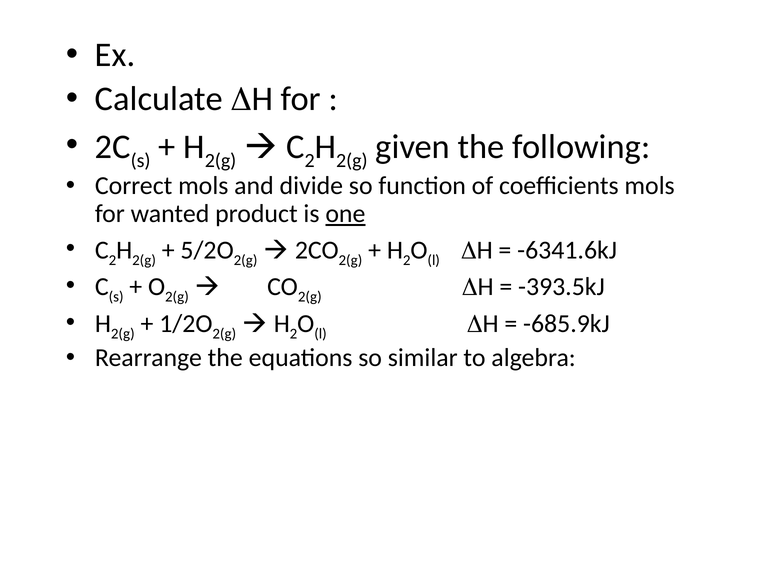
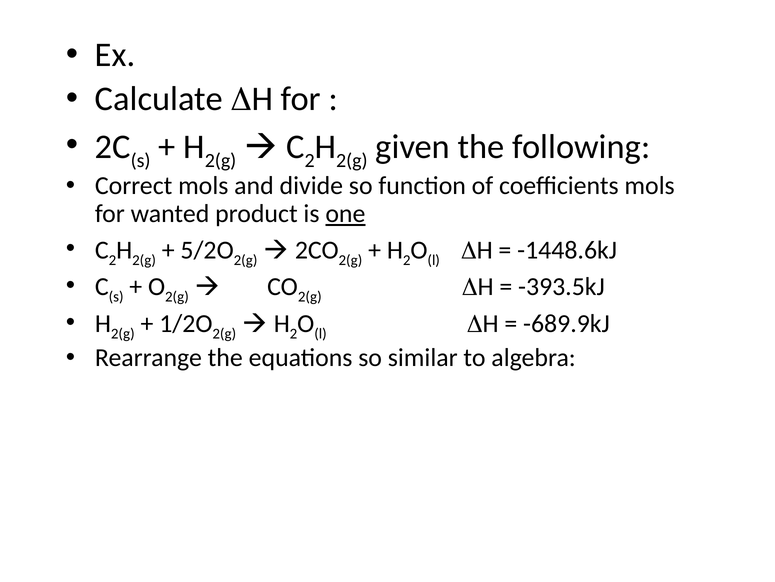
-6341.6kJ: -6341.6kJ -> -1448.6kJ (567, 250)
-685.9kJ: -685.9kJ -> -689.9kJ (566, 323)
